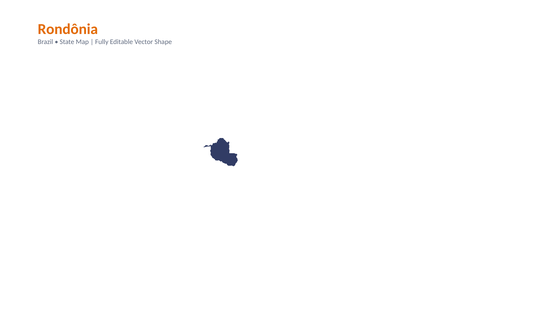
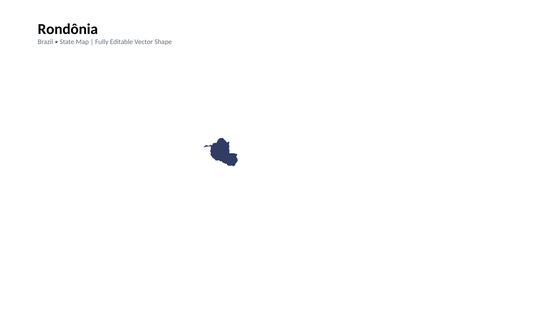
Rondônia colour: orange -> black (68, 29)
